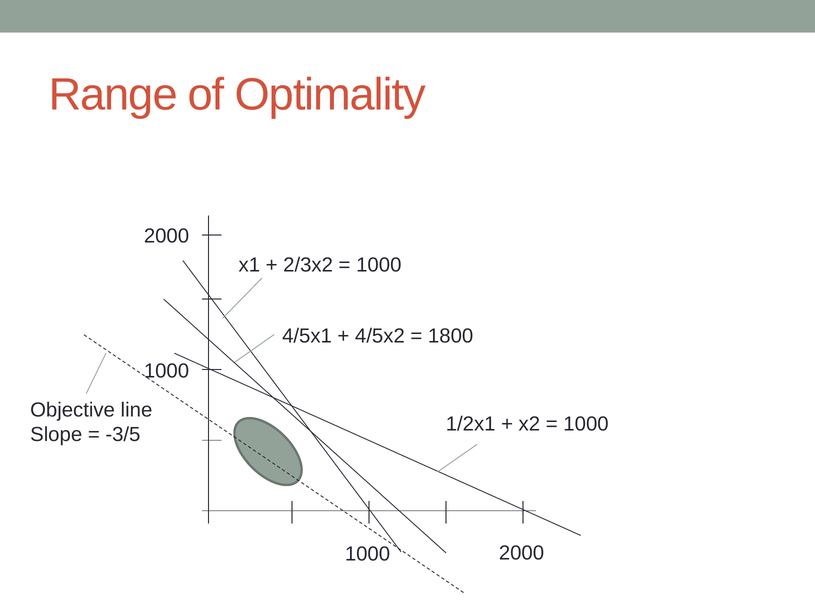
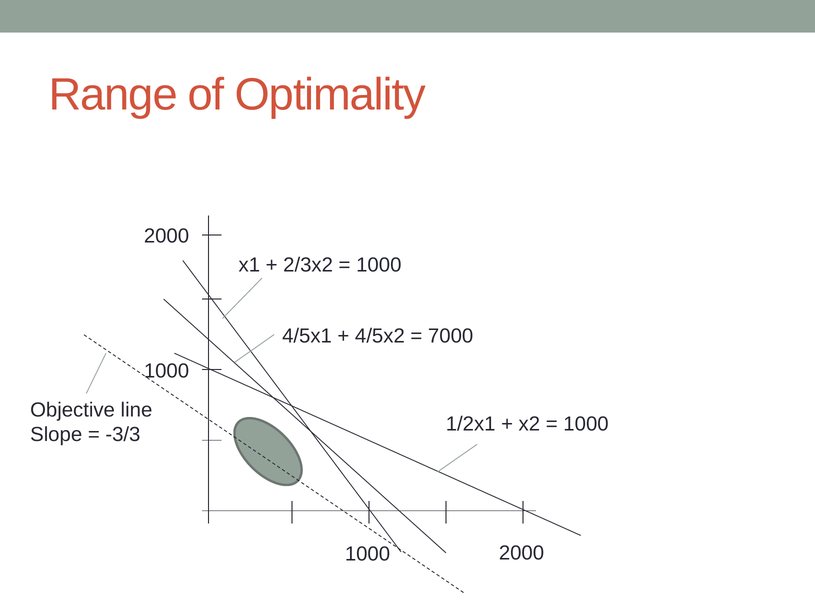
1800: 1800 -> 7000 (451, 336)
-3/5: -3/5 -> -3/3 (123, 435)
